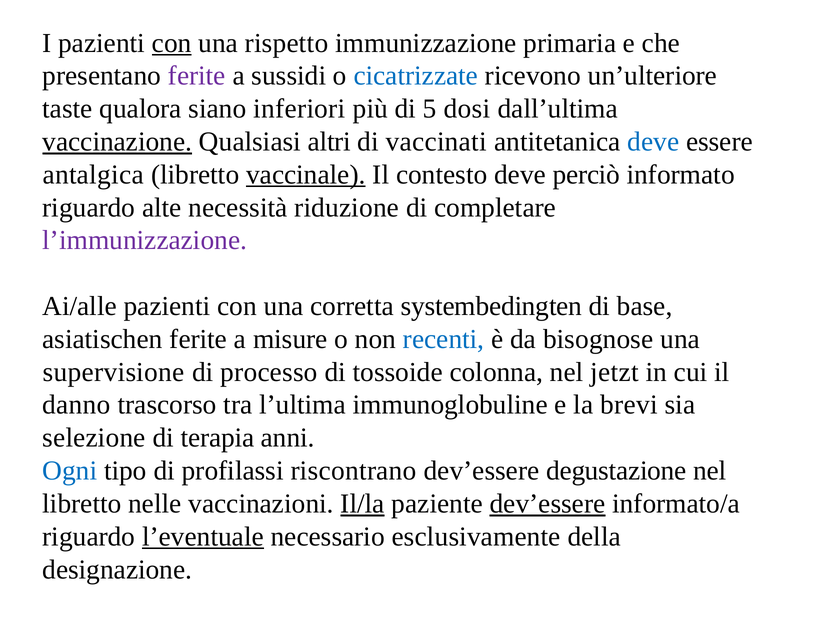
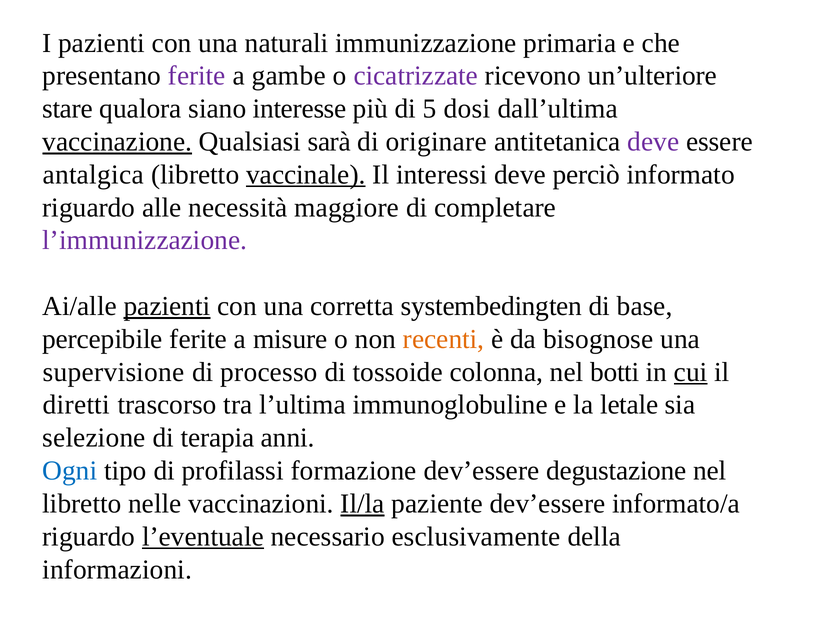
con underline: present -> none (172, 43)
rispetto: rispetto -> naturali (287, 43)
sussidi: sussidi -> gambe (289, 76)
cicatrizzate colour: blue -> purple (416, 76)
taste: taste -> stare (68, 109)
inferiori: inferiori -> interesse (300, 109)
altri: altri -> sarà (329, 142)
vaccinati: vaccinati -> originare (436, 142)
deve colour: blue -> purple (653, 142)
contesto: contesto -> interessi (442, 175)
alte: alte -> alle (162, 208)
riduzione: riduzione -> maggiore (347, 208)
pazienti underline: none -> present (167, 306)
asiatischen: asiatischen -> percepibile (102, 339)
recenti colour: blue -> orange (444, 339)
jetzt: jetzt -> botti (615, 372)
cui underline: none -> present (691, 372)
danno: danno -> diretti (76, 405)
brevi: brevi -> letale (629, 405)
riscontrano: riscontrano -> formazione (354, 471)
dev’essere underline: present -> none (548, 504)
designazione: designazione -> informazioni (117, 570)
